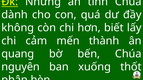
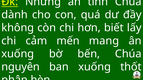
thành: thành -> mang (104, 41)
quang: quang -> xuống (18, 54)
